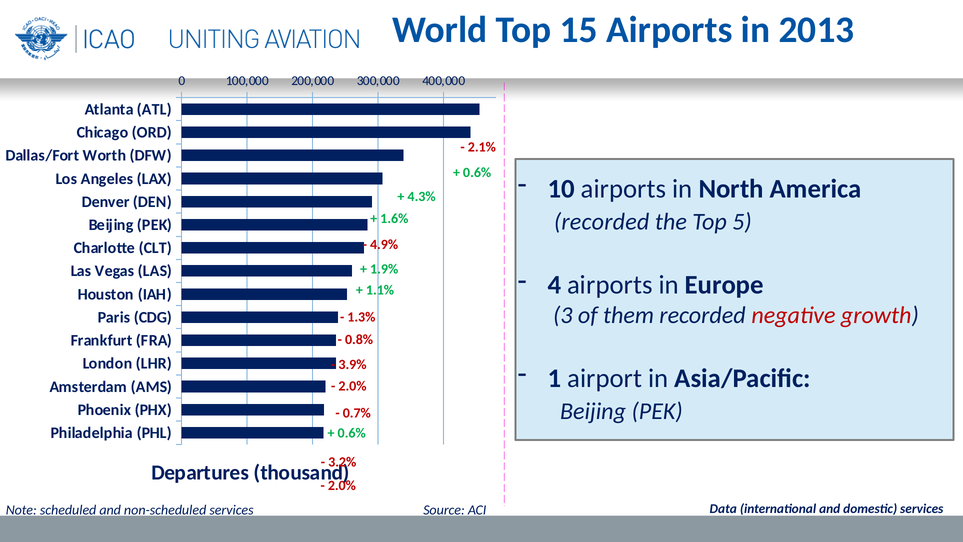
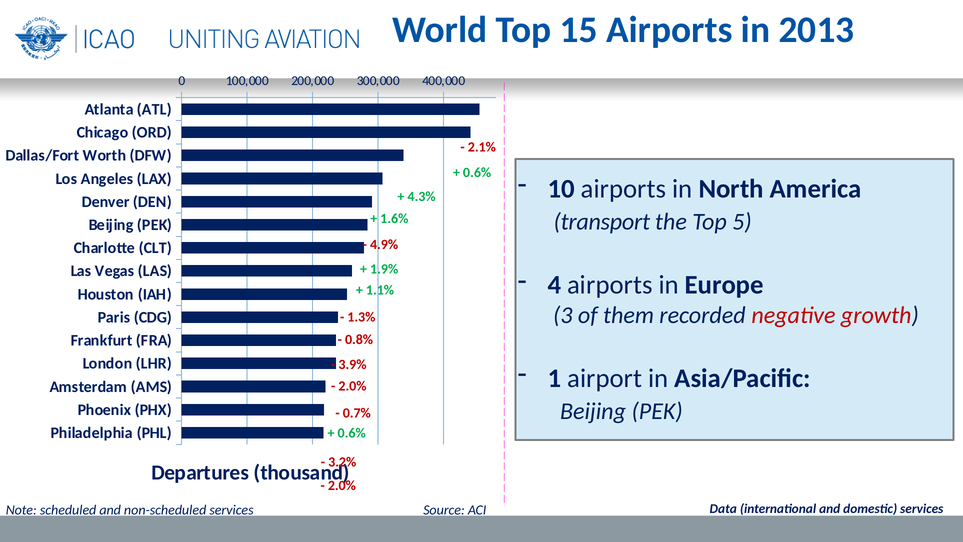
recorded: recorded -> transport (602, 222)
